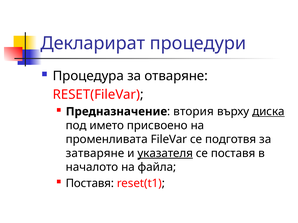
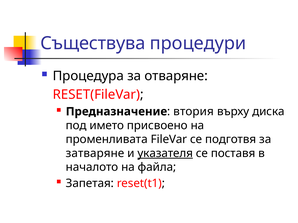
Декларират: Декларират -> Съществува (93, 43)
диска underline: present -> none (268, 112)
Поставя: Поставя -> Запетая (90, 184)
